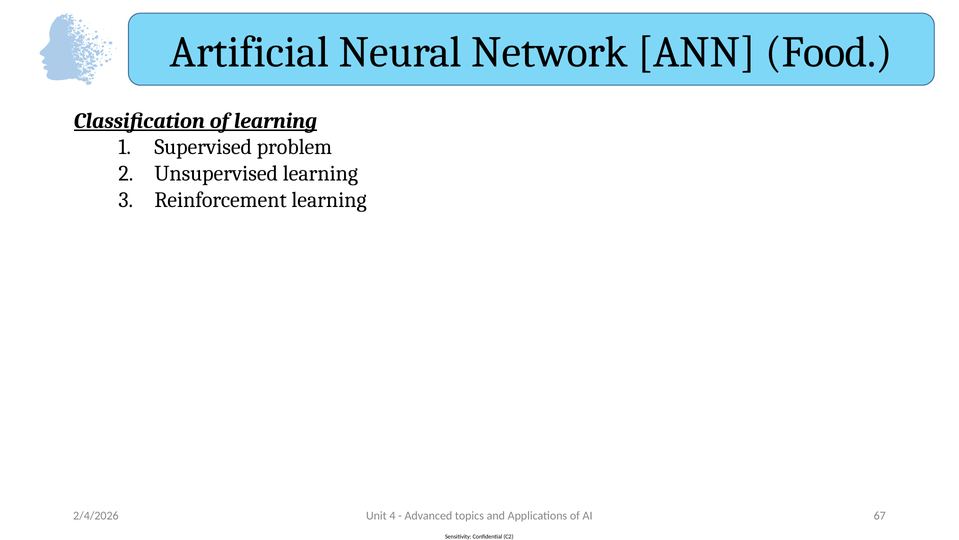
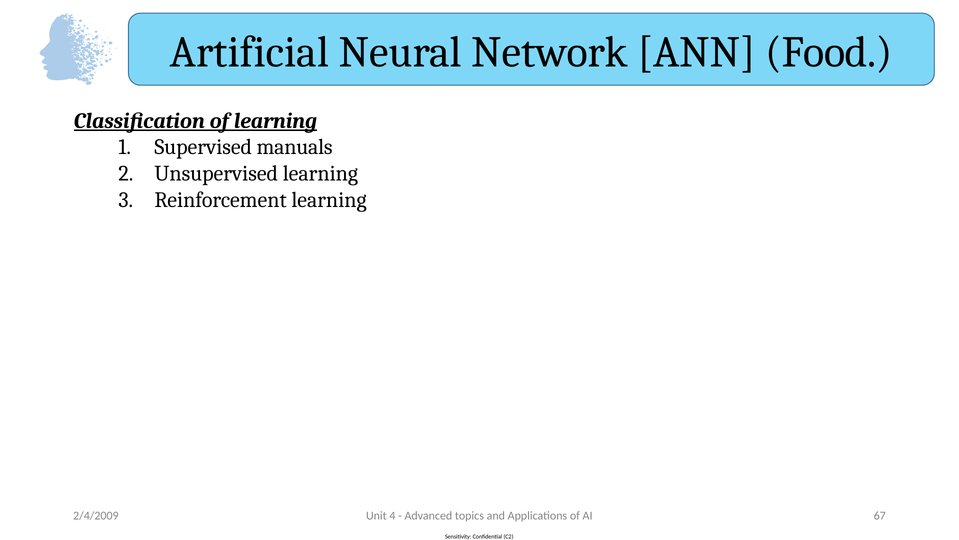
problem: problem -> manuals (295, 147)
2/4/2026: 2/4/2026 -> 2/4/2009 (96, 515)
